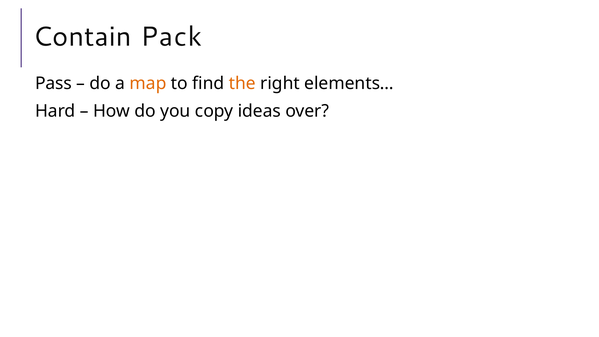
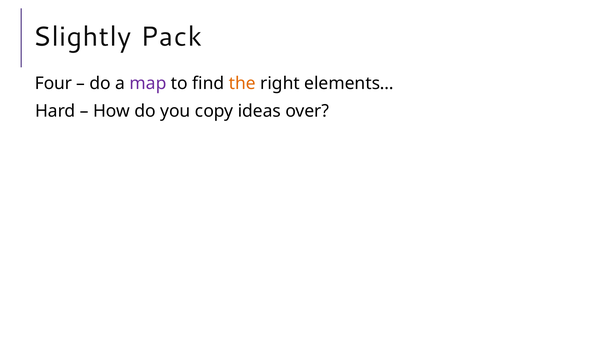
Contain: Contain -> Slightly (82, 37)
Pass: Pass -> Four (53, 83)
map colour: orange -> purple (148, 83)
